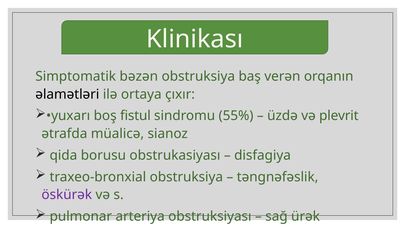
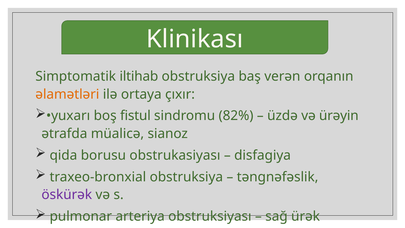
bəzən: bəzən -> iltihab (139, 76)
əlamətləri colour: black -> orange (67, 94)
55%: 55% -> 82% (236, 116)
plevrit: plevrit -> ürəyin (339, 116)
